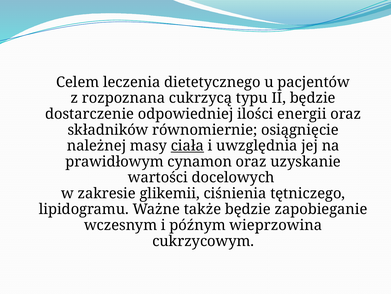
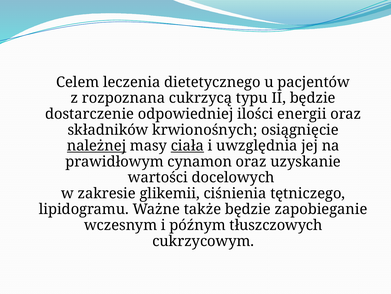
równomiernie: równomiernie -> krwionośnych (205, 130)
należnej underline: none -> present (97, 145)
wieprzowina: wieprzowina -> tłuszczowych (276, 225)
